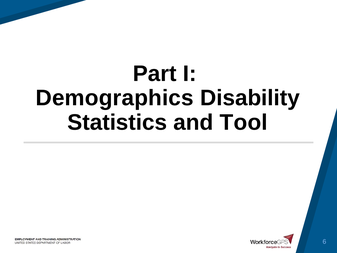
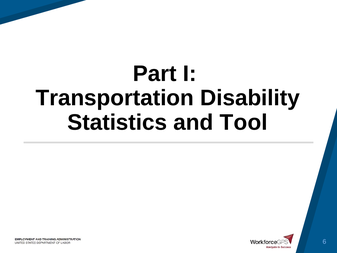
Demographics: Demographics -> Transportation (115, 98)
